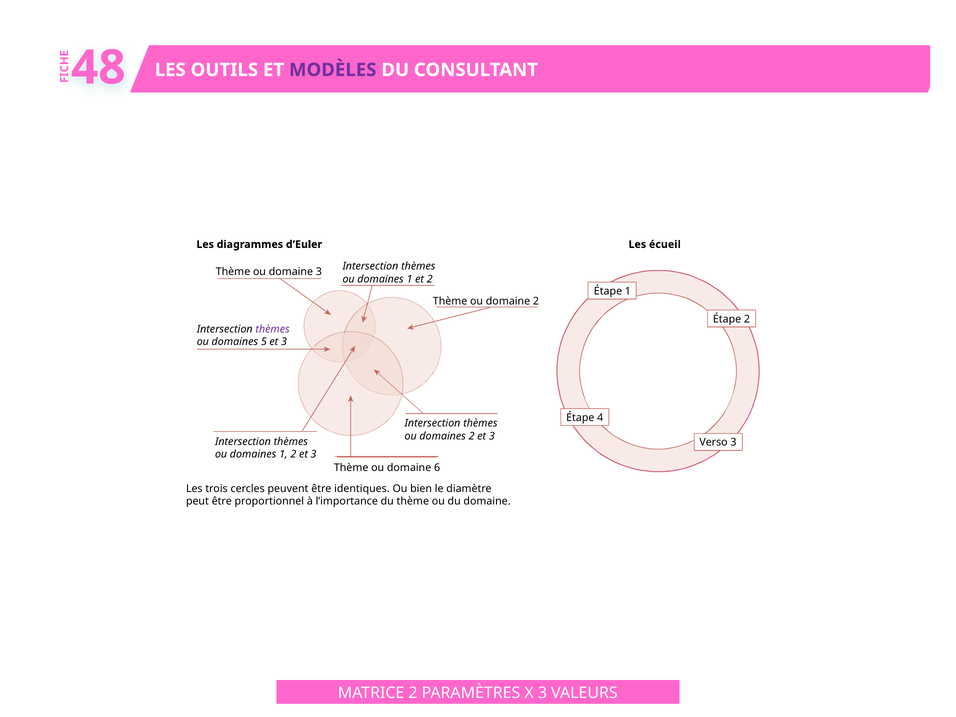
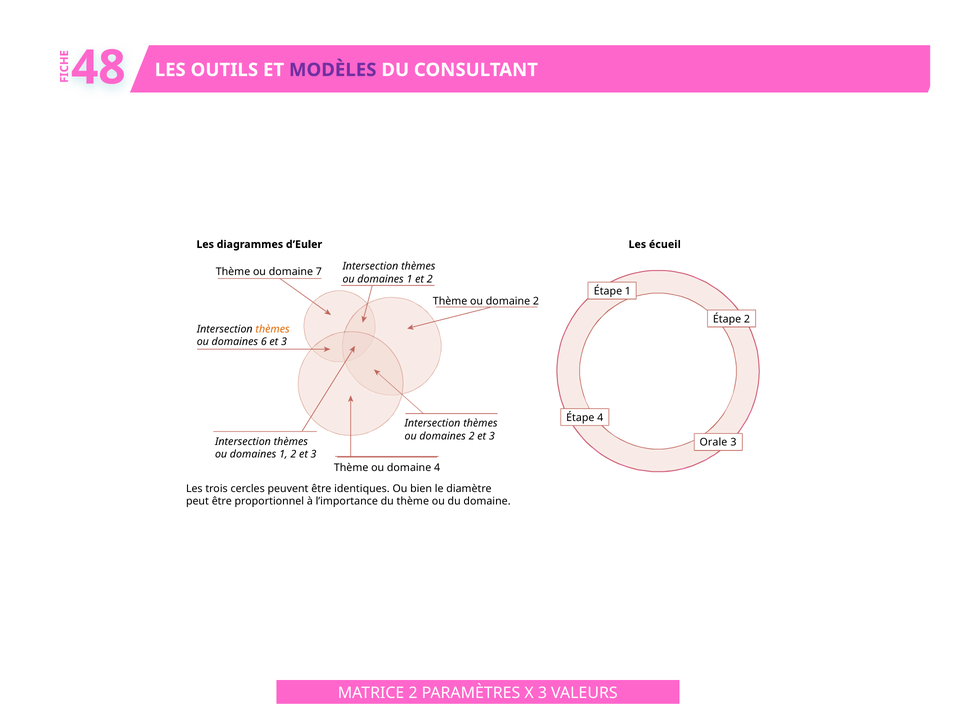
domaine 3: 3 -> 7 (319, 272)
thèmes colour: purple -> orange (273, 329)
5: 5 -> 6 (264, 342)
Verso: Verso -> Orale (713, 442)
domaine 6: 6 -> 4 (437, 468)
